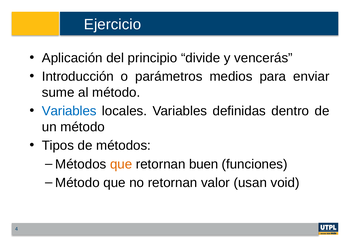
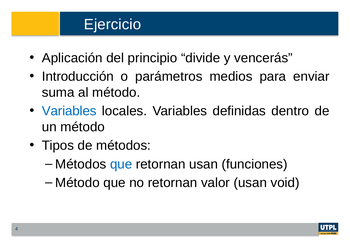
sume: sume -> suma (58, 93)
que colour: orange -> blue (121, 165)
retornan buen: buen -> usan (204, 165)
